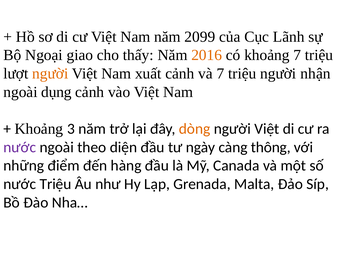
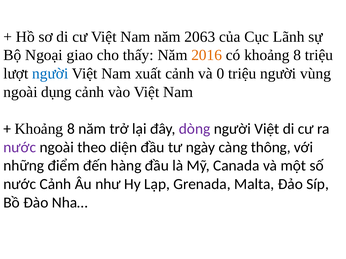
2099: 2099 -> 2063 (200, 37)
có khoảng 7: 7 -> 8 (297, 55)
người colour: orange -> blue (50, 74)
và 7: 7 -> 0 (220, 74)
nhận: nhận -> vùng (316, 74)
3: 3 -> 8 (71, 129)
dòng colour: orange -> purple (195, 129)
nước Triệu: Triệu -> Cảnh (55, 184)
